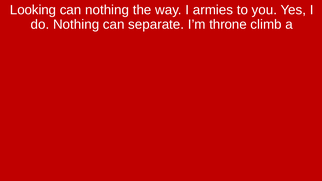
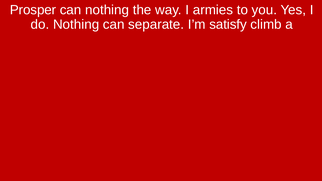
Looking: Looking -> Prosper (33, 10)
throne: throne -> satisfy (228, 24)
